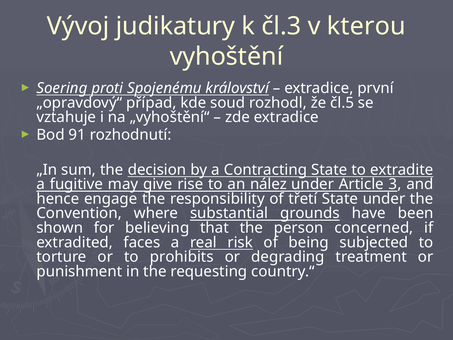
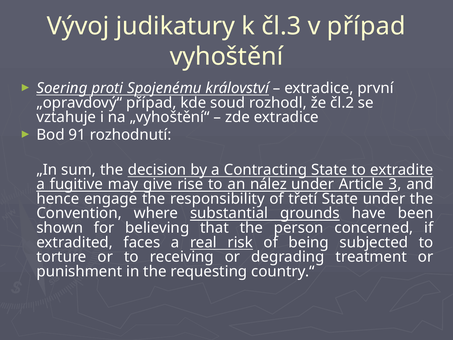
v kterou: kterou -> případ (366, 26)
čl.5: čl.5 -> čl.2 (342, 103)
prohibits: prohibits -> receiving (182, 257)
